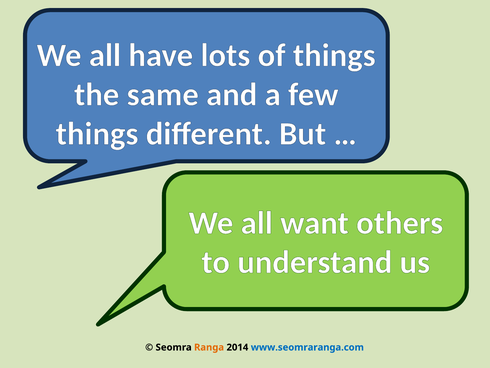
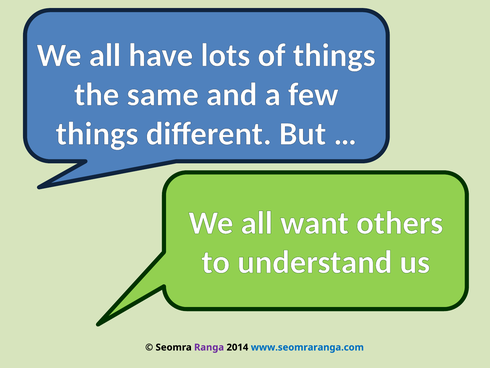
Ranga colour: orange -> purple (209, 347)
